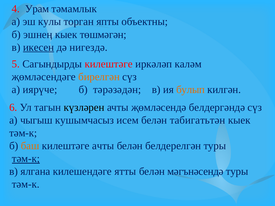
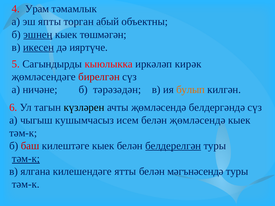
кулы: кулы -> япты (50, 22)
япты: япты -> абый (108, 22)
эшнеӊ underline: none -> present (38, 35)
нигездә: нигездә -> ияртүче (89, 47)
Сагындырды килештәге: килештәге -> кыюлыкка (109, 64)
каләм: каләм -> кирәк (188, 64)
бирелгән colour: orange -> red (99, 77)
иярүче: иярүче -> ничәне (40, 90)
белән табигатьтән: табигатьтән -> җөмләсендә (198, 120)
баш colour: orange -> red (30, 146)
килештәге ачты: ачты -> кыек (103, 146)
белдерелгән underline: none -> present (173, 146)
